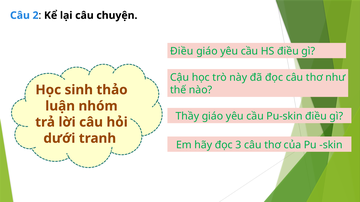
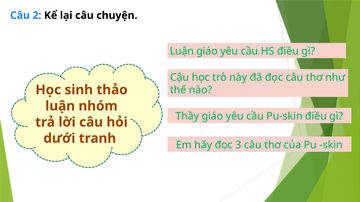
Điều: Điều -> Luận (182, 51)
